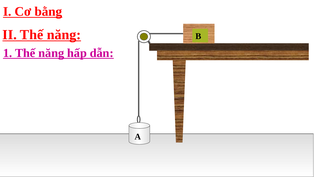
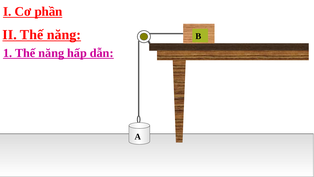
bằng: bằng -> phần (49, 12)
